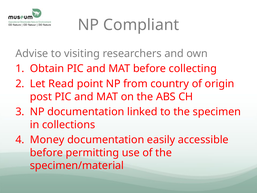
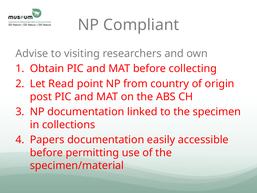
Money: Money -> Papers (47, 140)
